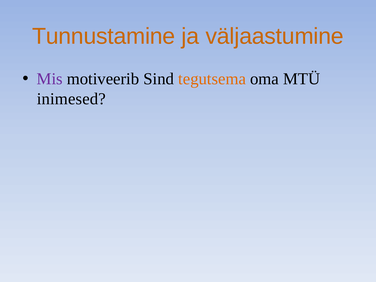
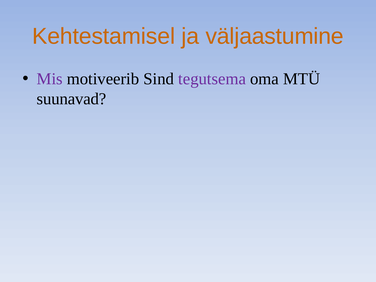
Tunnustamine: Tunnustamine -> Kehtestamisel (104, 36)
tegutsema colour: orange -> purple (212, 79)
inimesed: inimesed -> suunavad (72, 99)
